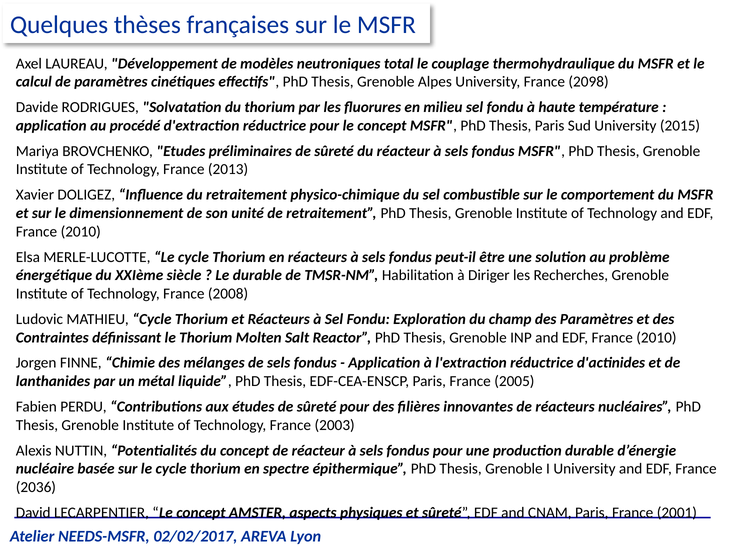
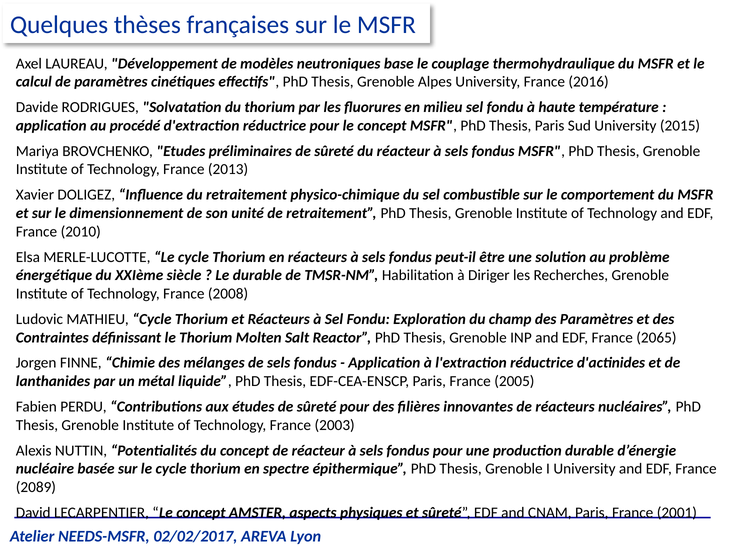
total: total -> base (399, 63)
2098: 2098 -> 2016 (589, 82)
2010: 2010 -> 2065 (656, 337)
2036: 2036 -> 2089 (36, 487)
